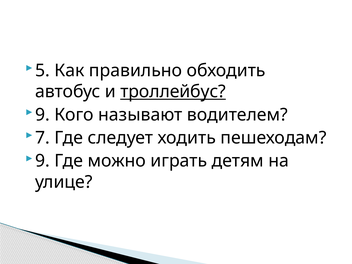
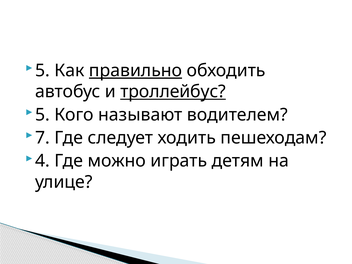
правильно underline: none -> present (136, 71)
9: 9 -> 5 (43, 115)
9: 9 -> 4 (43, 161)
